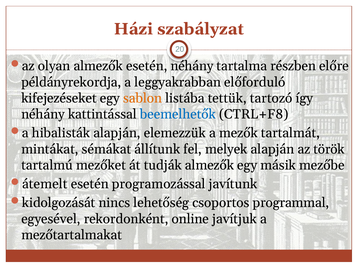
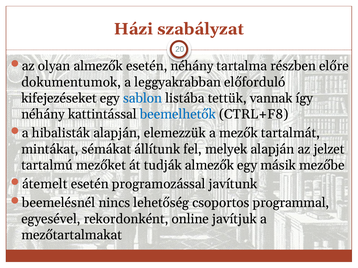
példányrekordja: példányrekordja -> dokumentumok (71, 82)
sablon colour: orange -> blue (143, 98)
tartozó: tartozó -> vannak (271, 98)
török: török -> jelzet (329, 149)
kidolgozását: kidolgozását -> beemelésnél (59, 203)
